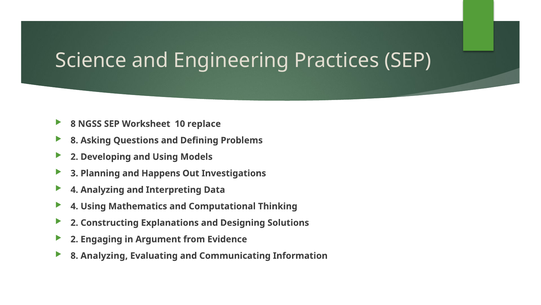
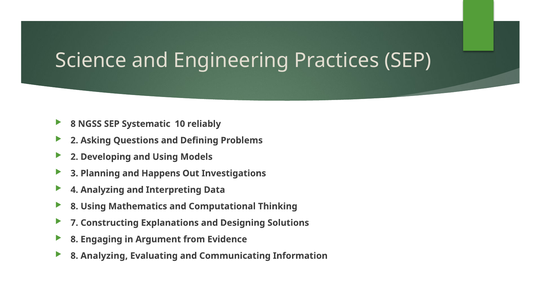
Worksheet: Worksheet -> Systematic (146, 124)
replace: replace -> reliably (204, 124)
8: 8 -> 2 (74, 140)
4: 4 -> 8 (74, 206)
2: 2 -> 7 (74, 222)
2: 2 -> 8 (74, 239)
